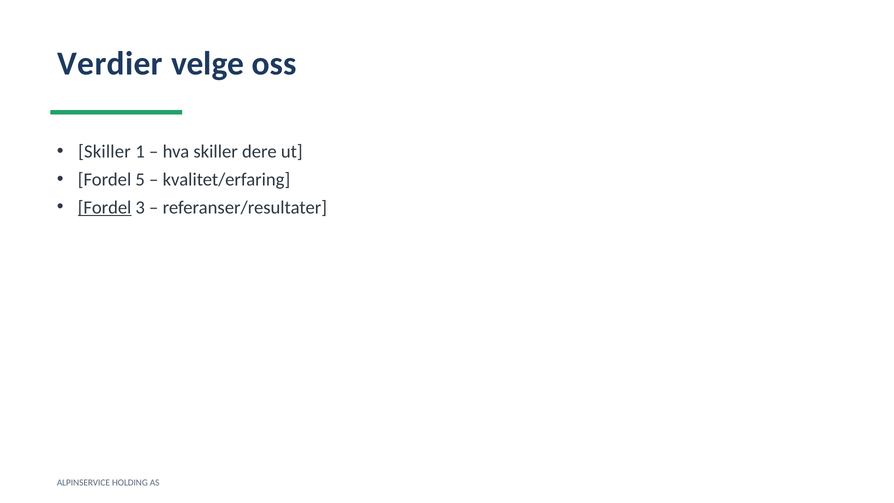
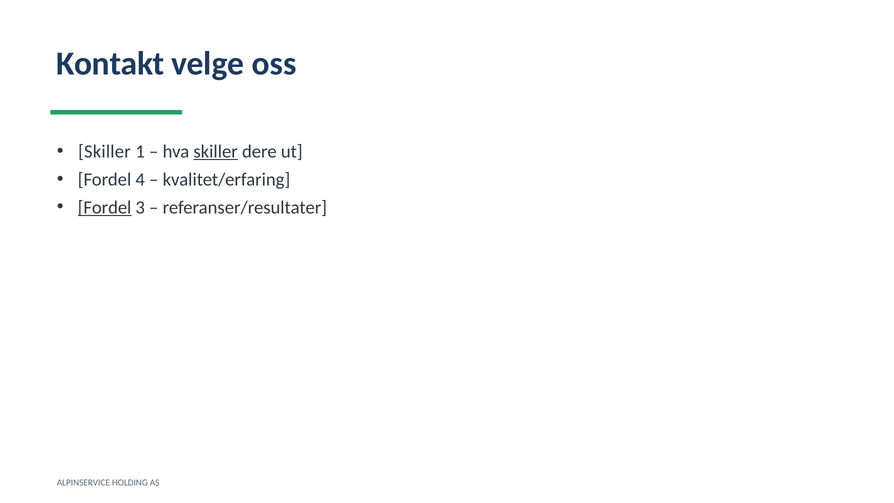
Verdier: Verdier -> Kontakt (110, 64)
skiller underline: none -> present (216, 151)
5: 5 -> 4 (140, 179)
